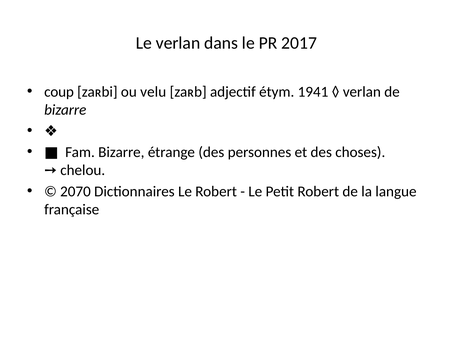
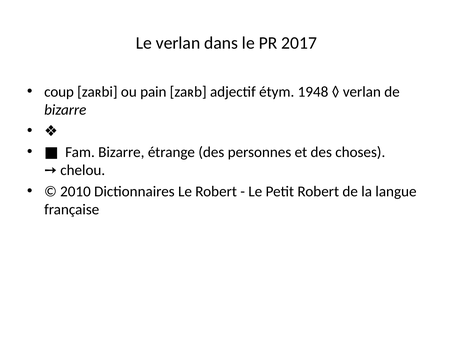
velu: velu -> pain (153, 92)
1941: 1941 -> 1948 (313, 92)
2070: 2070 -> 2010 (75, 191)
